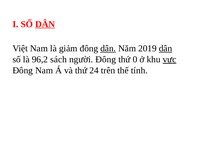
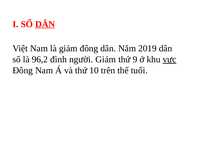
dân underline: present -> none (108, 49)
dân underline: present -> none (165, 49)
sách: sách -> đình (59, 60)
người Đông: Đông -> Giảm (106, 60)
0: 0 -> 9 (135, 60)
24: 24 -> 10 (94, 71)
tính: tính -> tuổi (139, 71)
